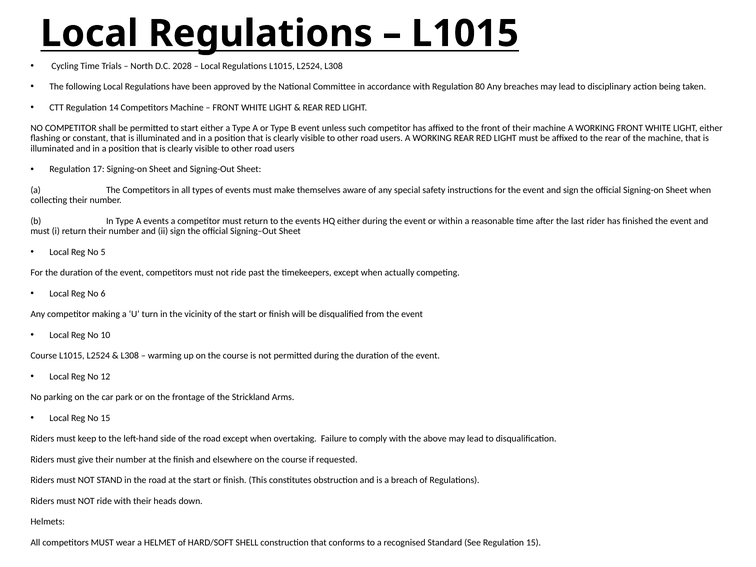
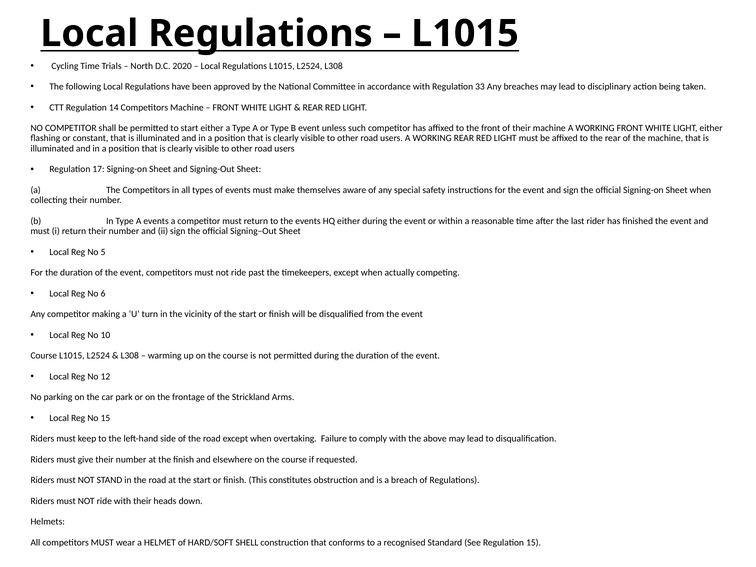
2028: 2028 -> 2020 (182, 66)
80: 80 -> 33 (480, 87)
